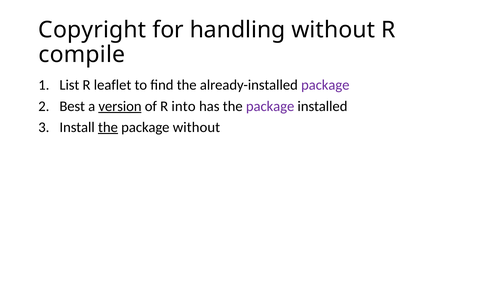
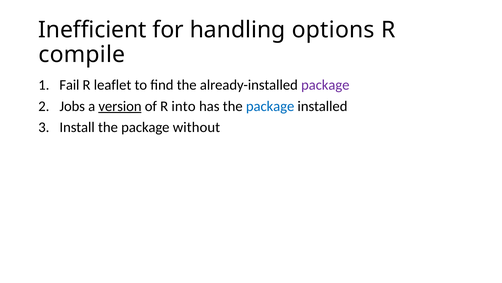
Copyright: Copyright -> Inefficient (92, 30)
handling without: without -> options (333, 30)
List: List -> Fail (69, 85)
Best: Best -> Jobs (72, 106)
package colour: purple -> blue (270, 106)
the underline: present -> none (108, 127)
